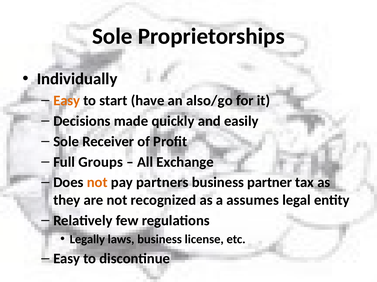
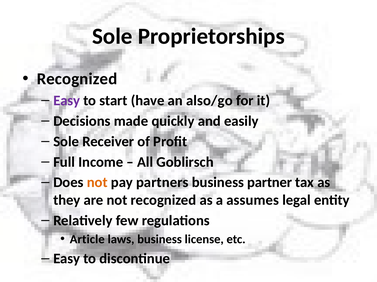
Individually: Individually -> Recognized (77, 79)
Easy colour: orange -> purple (67, 101)
Groups: Groups -> Income (101, 162)
Exchange: Exchange -> Goblirsch (185, 162)
Legally: Legally -> Article (87, 240)
